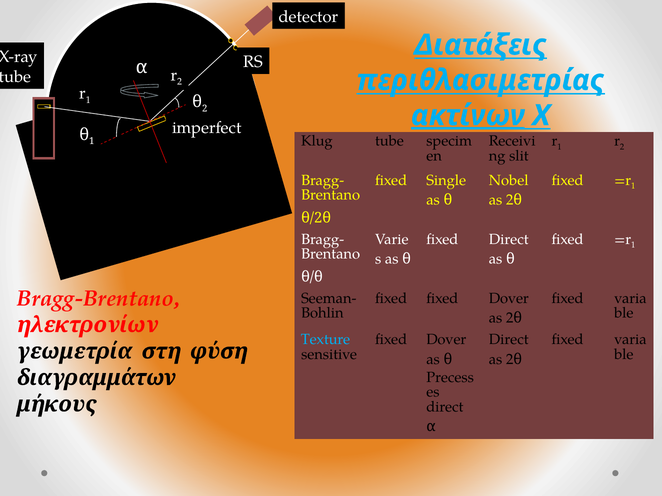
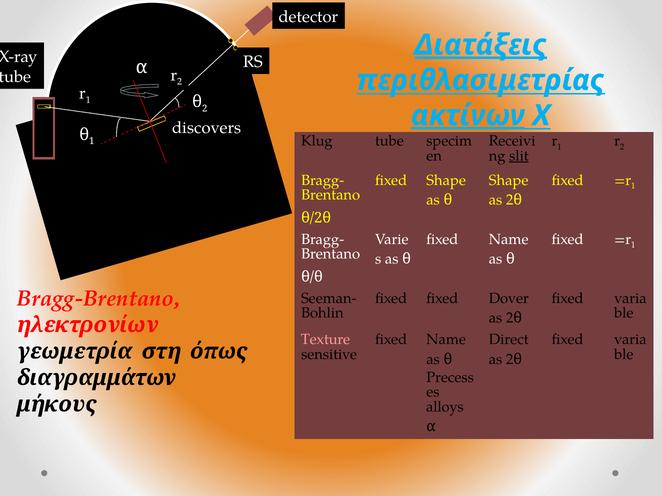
Διατάξεις underline: none -> present (481, 45)
imperfect: imperfect -> discovers (207, 128)
slit underline: none -> present (519, 156)
fixed Single: Single -> Shape (446, 180)
Nobel: Nobel -> Shape (509, 180)
Direct: Direct -> Name (509, 240)
Texture colour: light blue -> pink (325, 340)
Dover: Dover -> Name (446, 340)
φύση: φύση -> όπως (219, 352)
direct: direct -> alloys (445, 407)
